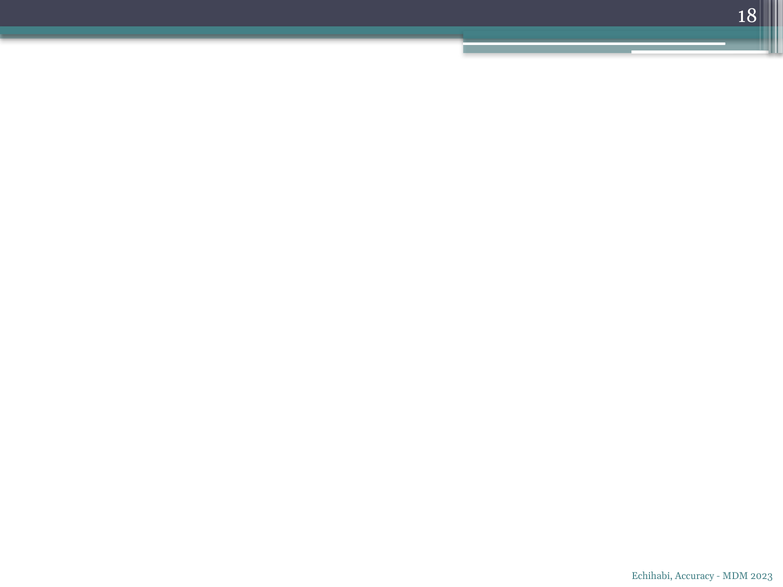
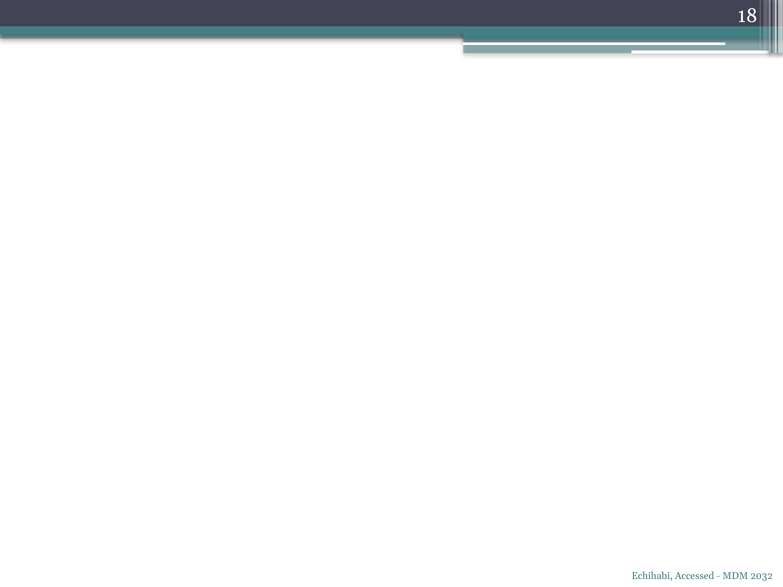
Accuracy: Accuracy -> Accessed (695, 576)
2023: 2023 -> 2032 (762, 576)
